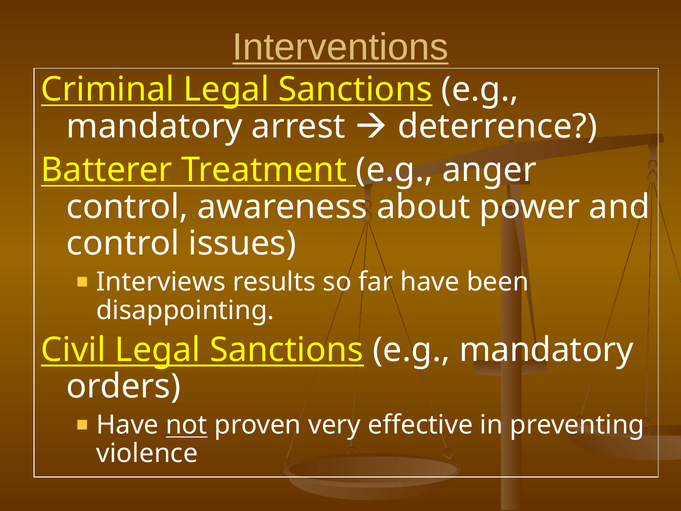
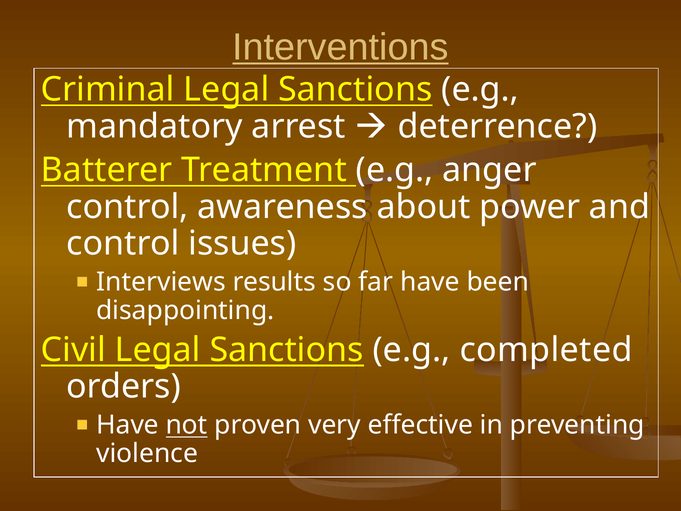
mandatory: mandatory -> completed (546, 350)
